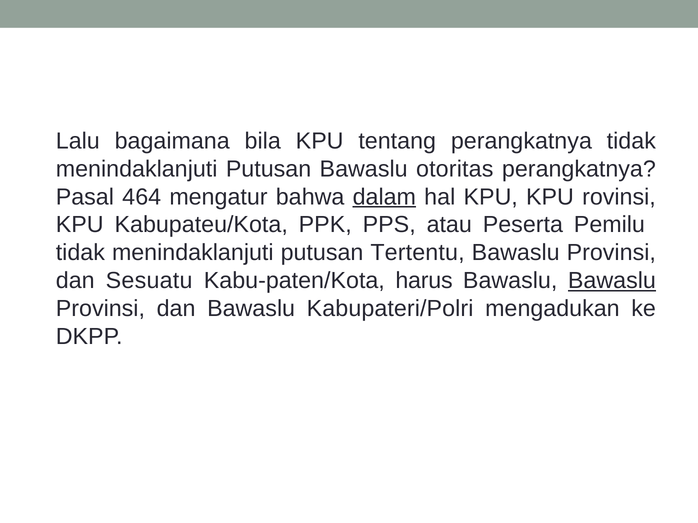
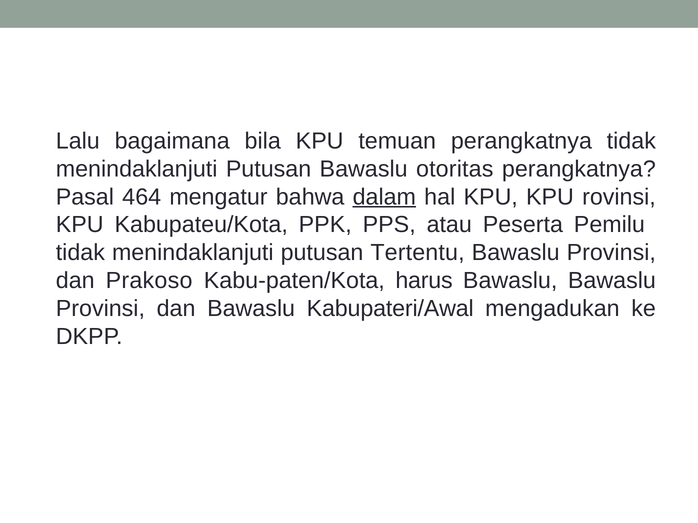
tentang: tentang -> temuan (397, 141)
Sesuatu: Sesuatu -> Prakoso (149, 281)
Bawaslu underline: present -> none (612, 281)
Kabupateri/Polri: Kabupateri/Polri -> Kabupateri/Awal (390, 309)
